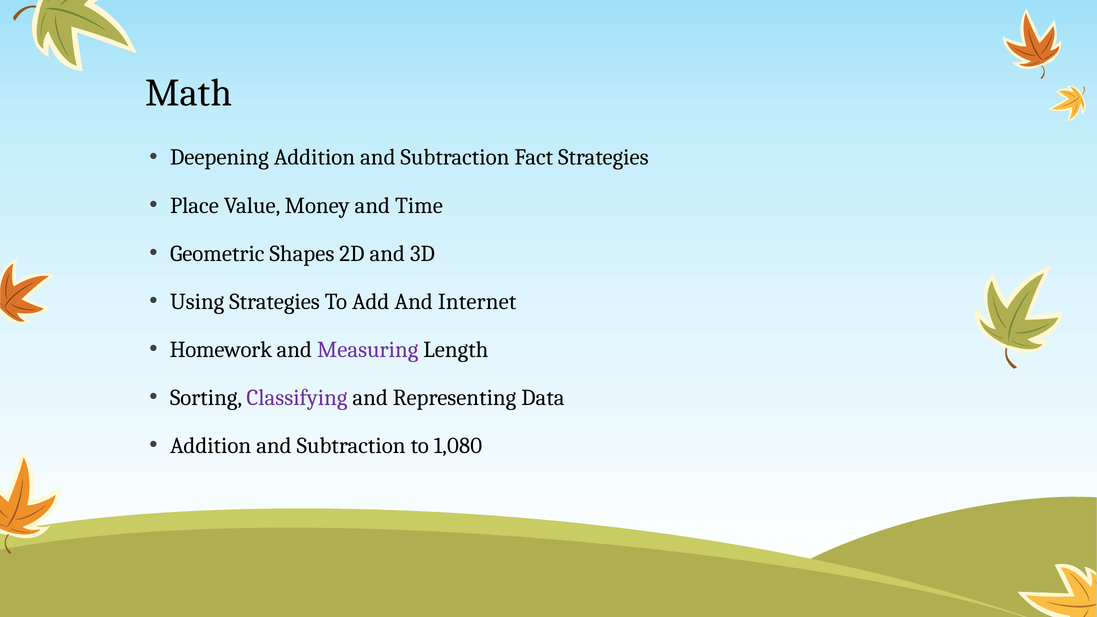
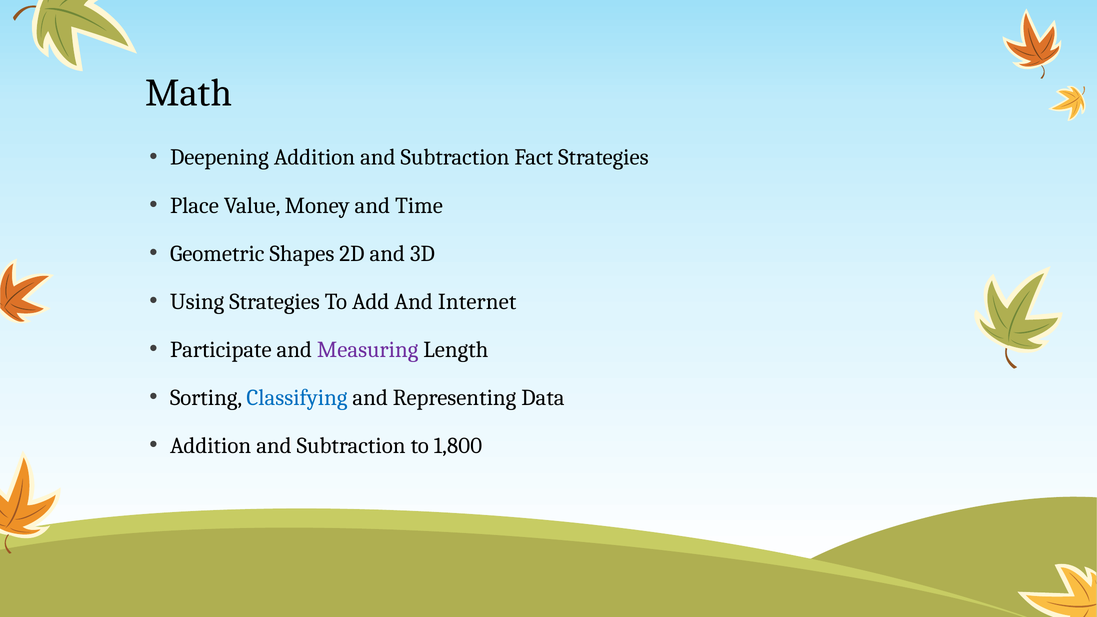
Homework: Homework -> Participate (221, 350)
Classifying colour: purple -> blue (297, 398)
1,080: 1,080 -> 1,800 (458, 446)
